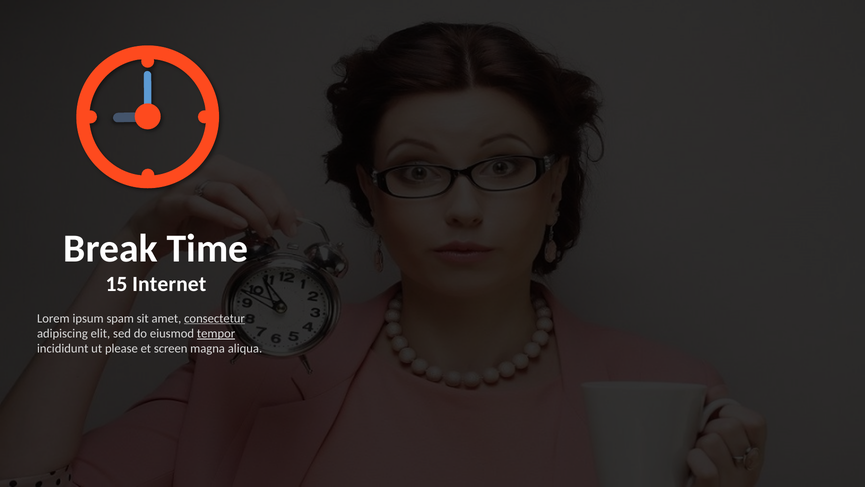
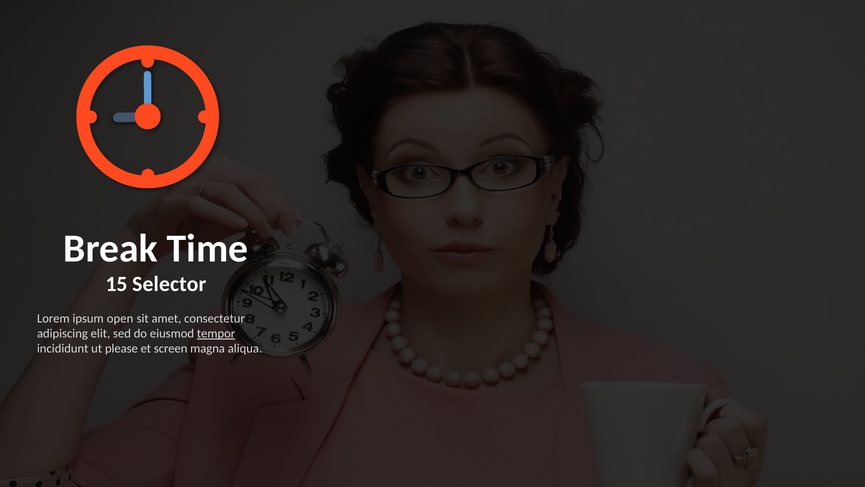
Internet: Internet -> Selector (169, 284)
spam: spam -> open (120, 318)
consectetur underline: present -> none (215, 318)
